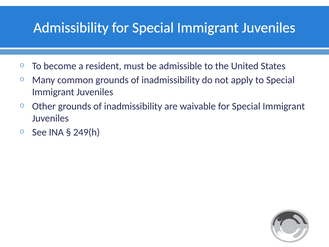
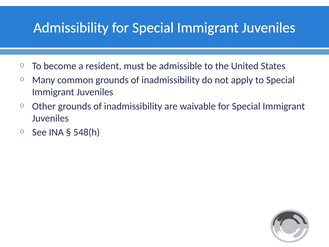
249(h: 249(h -> 548(h (87, 132)
